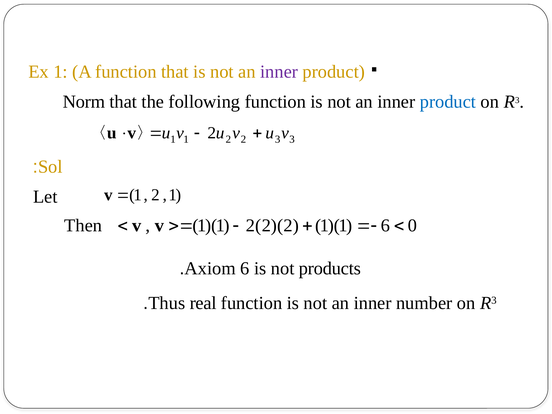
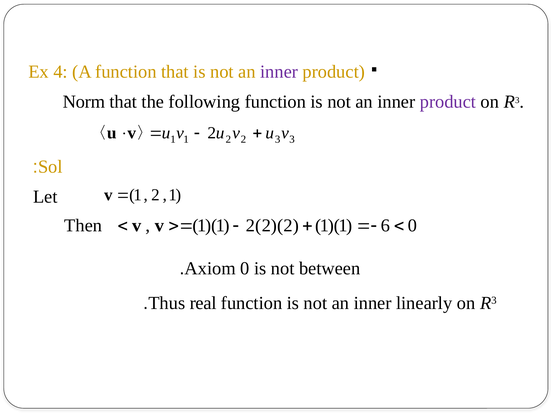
Ex 1: 1 -> 4 (61, 72)
product colour: blue -> purple (448, 102)
Axiom 6: 6 -> 0 (245, 268)
products: products -> between (330, 268)
number: number -> linearly (424, 303)
